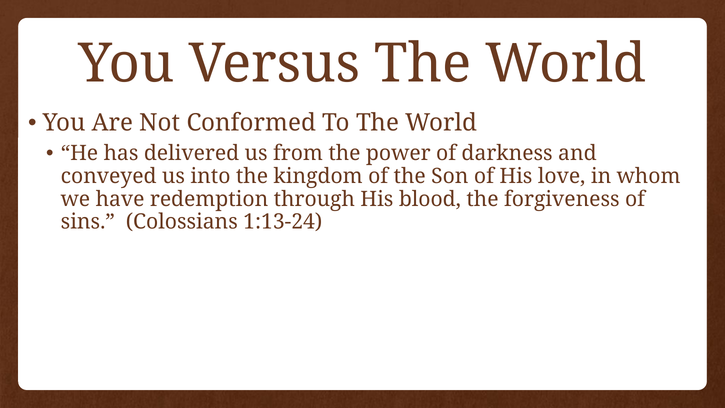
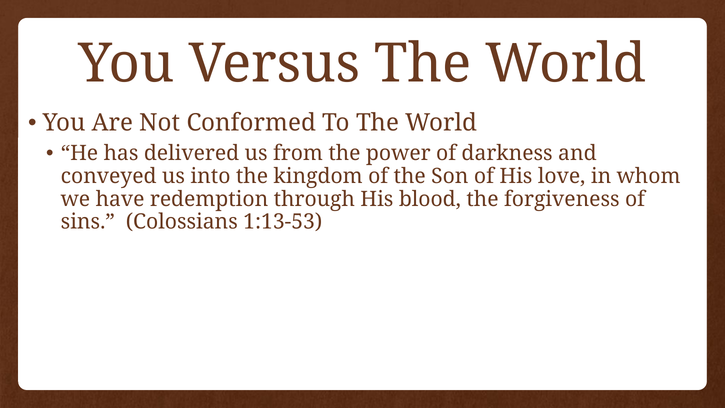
1:13-24: 1:13-24 -> 1:13-53 (283, 222)
